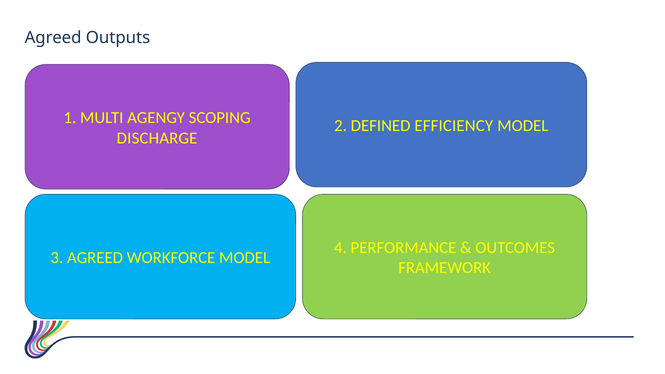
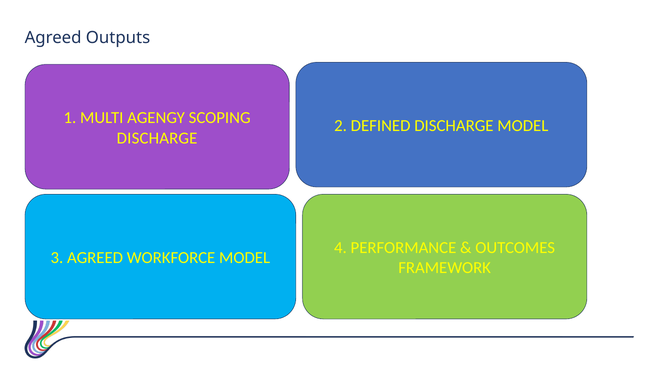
DEFINED EFFICIENCY: EFFICIENCY -> DISCHARGE (454, 126)
